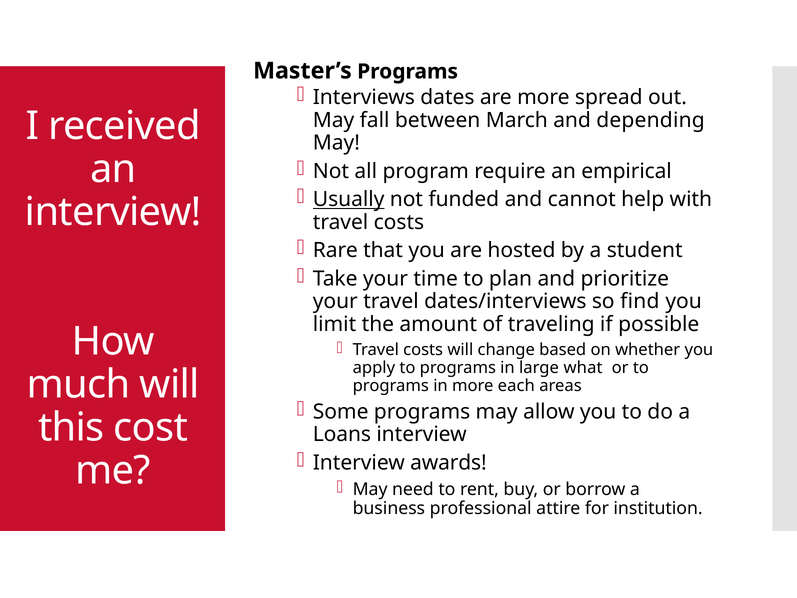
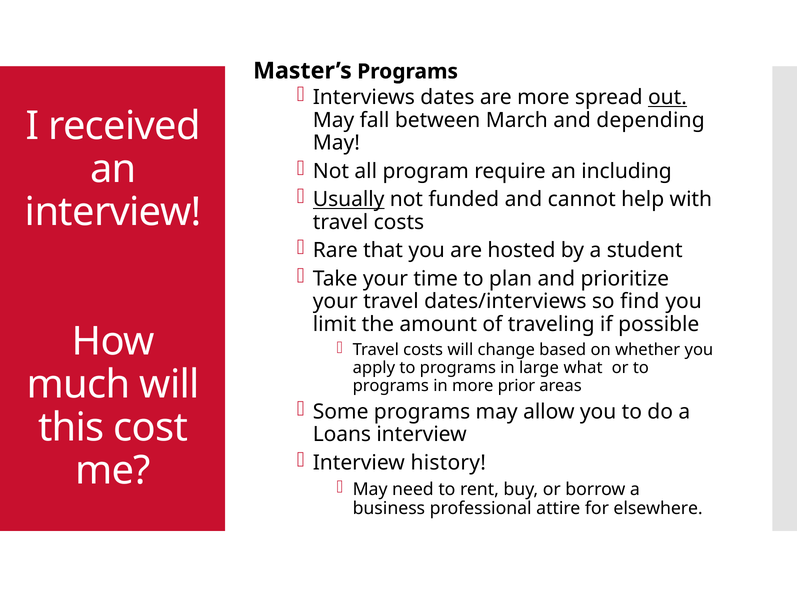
out underline: none -> present (667, 97)
empirical: empirical -> including (627, 171)
each: each -> prior (516, 386)
awards: awards -> history (448, 463)
institution: institution -> elsewhere (658, 508)
